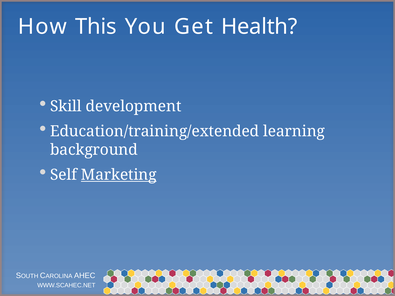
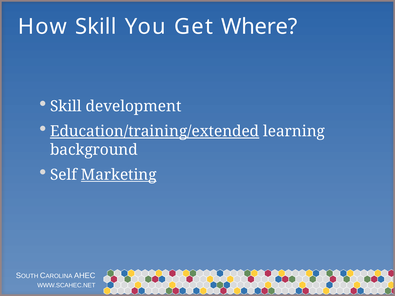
How This: This -> Skill (96, 27)
Health: Health -> Where (259, 27)
Education/training/extended underline: none -> present (155, 131)
